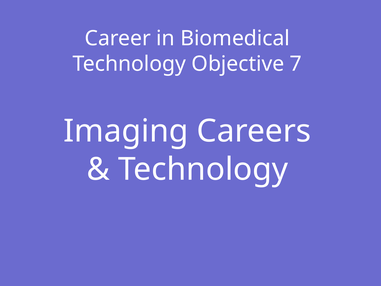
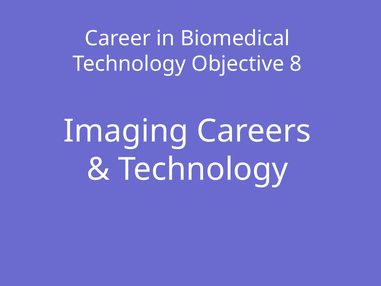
7: 7 -> 8 (296, 64)
